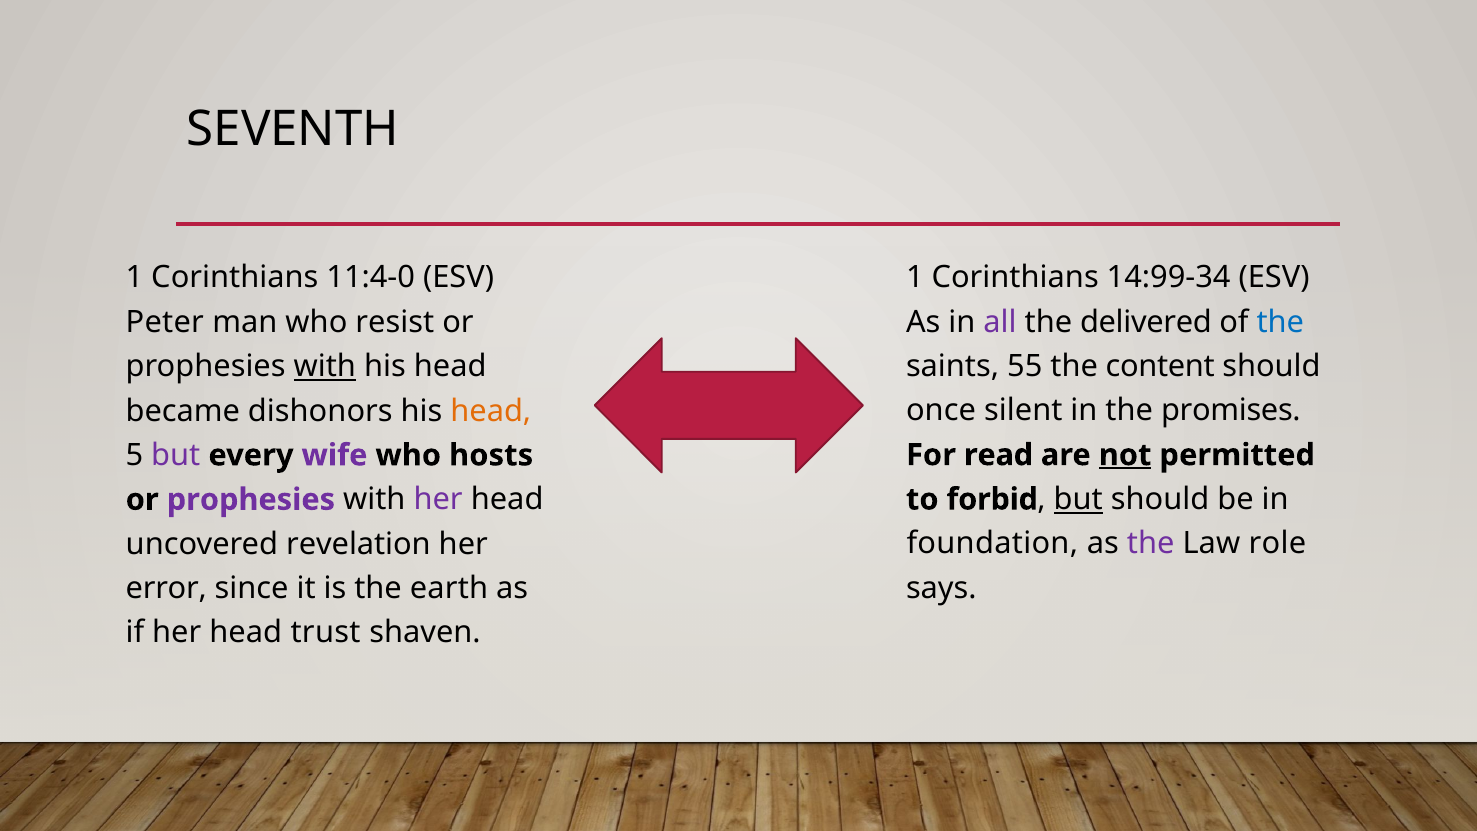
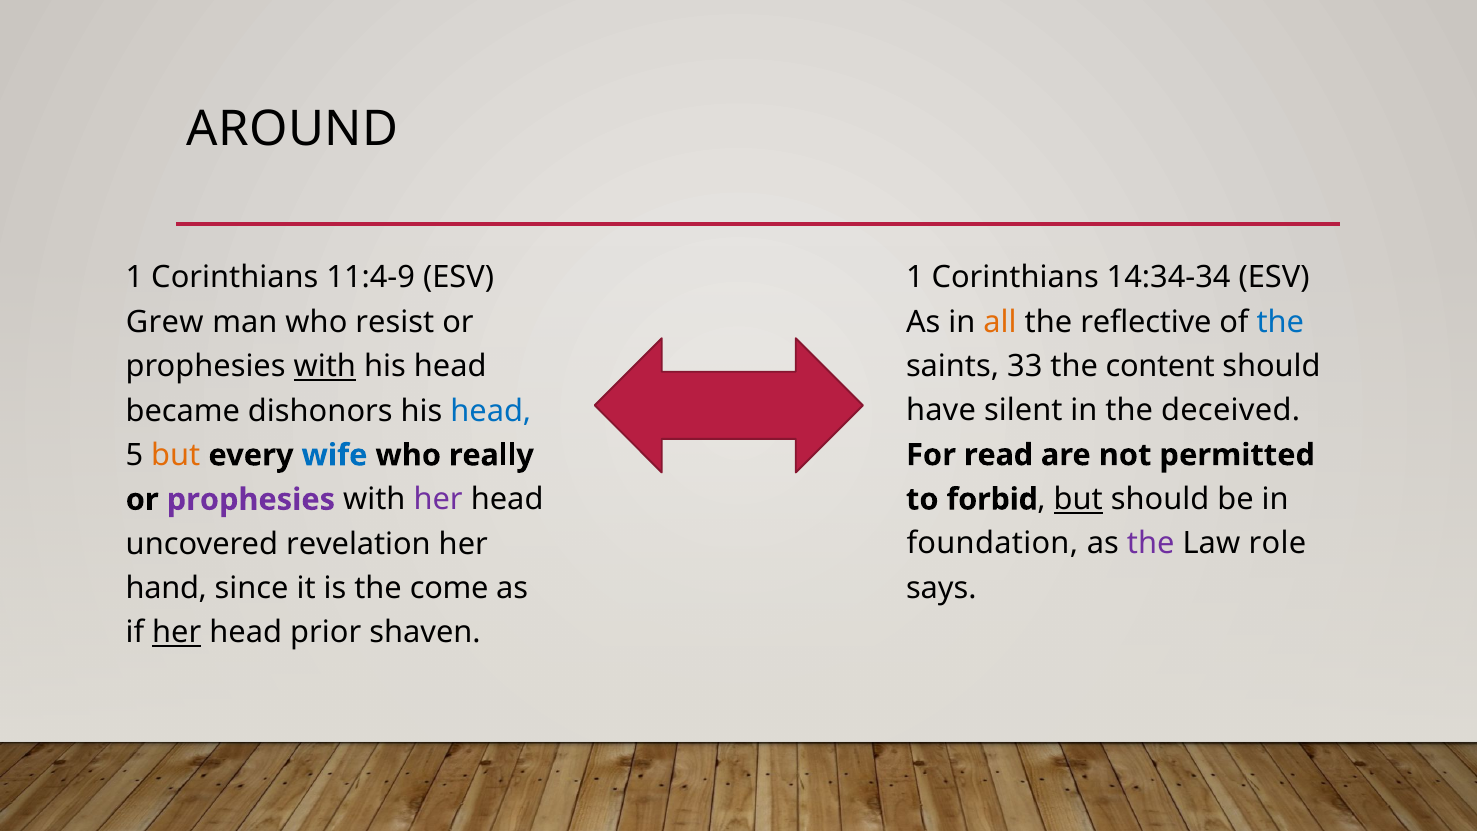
SEVENTH: SEVENTH -> AROUND (293, 129)
11:4-0: 11:4-0 -> 11:4-9 (371, 278)
14:99-34: 14:99-34 -> 14:34-34 (1169, 278)
all colour: purple -> orange (1000, 322)
delivered: delivered -> reflective (1146, 322)
Peter: Peter -> Grew (165, 322)
55: 55 -> 33 (1025, 366)
once: once -> have (941, 411)
promises: promises -> deceived (1231, 411)
head colour: orange -> blue (491, 411)
but colour: purple -> orange (176, 455)
wife colour: purple -> blue (334, 455)
hosts: hosts -> really (491, 455)
not underline: present -> none (1125, 455)
error: error -> hand (166, 588)
earth: earth -> come (449, 588)
her underline: none -> present (177, 633)
trust: trust -> prior (326, 633)
